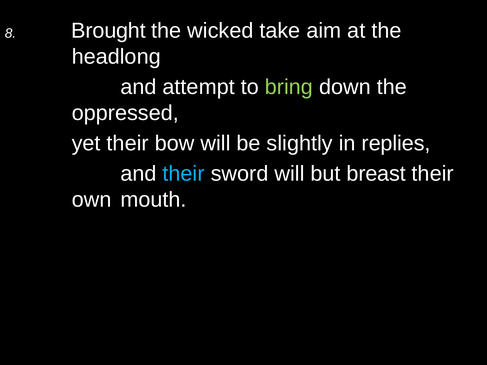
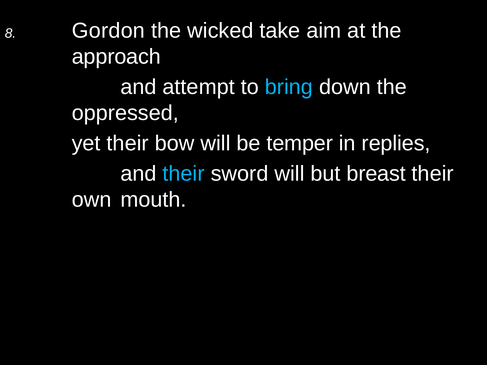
Brought: Brought -> Gordon (108, 31)
headlong: headlong -> approach (116, 57)
bring colour: light green -> light blue (289, 87)
slightly: slightly -> temper (300, 143)
